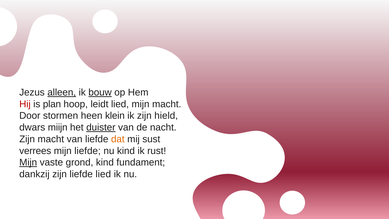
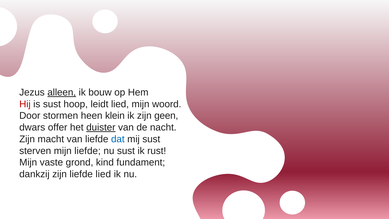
bouw underline: present -> none (100, 92)
is plan: plan -> sust (52, 104)
mijn macht: macht -> woord (167, 104)
hield: hield -> geen (166, 116)
miijn: miijn -> offer (58, 127)
dat colour: orange -> blue (118, 139)
verrees: verrees -> sterven (35, 151)
nu kind: kind -> sust (126, 151)
Mijn underline: present -> none (28, 162)
